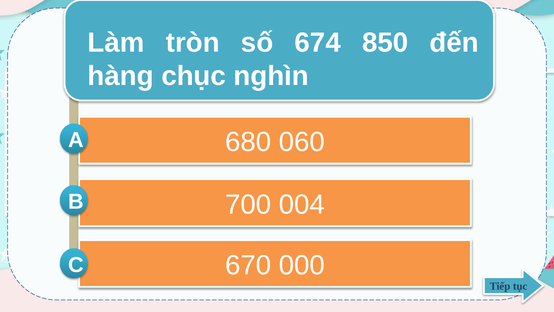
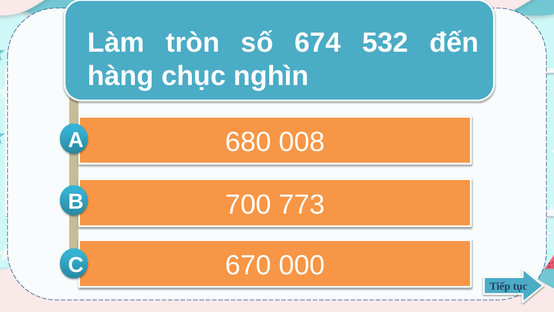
850: 850 -> 532 (385, 43)
060: 060 -> 008 (302, 142)
004: 004 -> 773 (302, 204)
